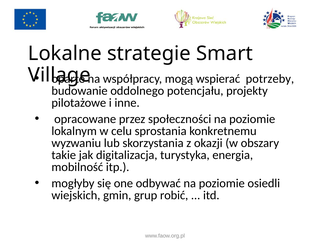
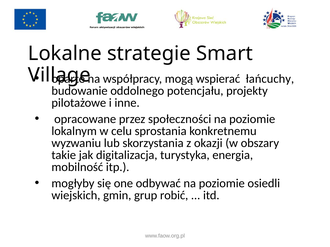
potrzeby: potrzeby -> łańcuchy (270, 79)
